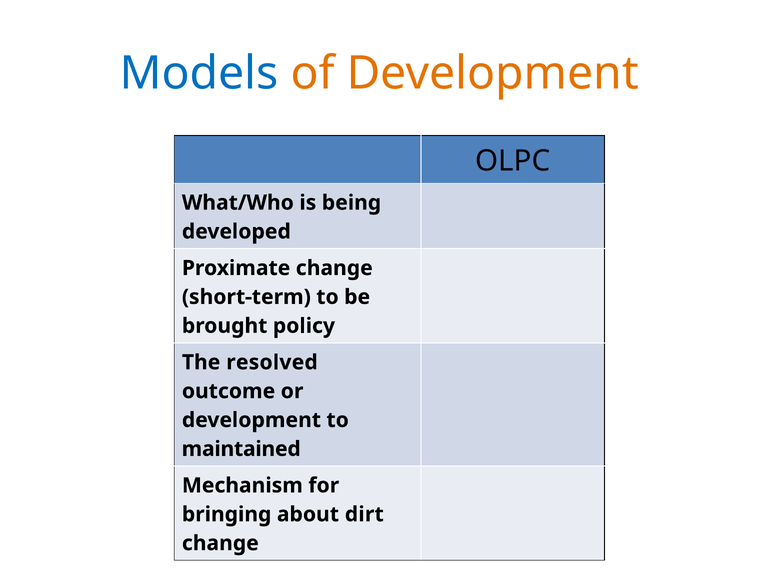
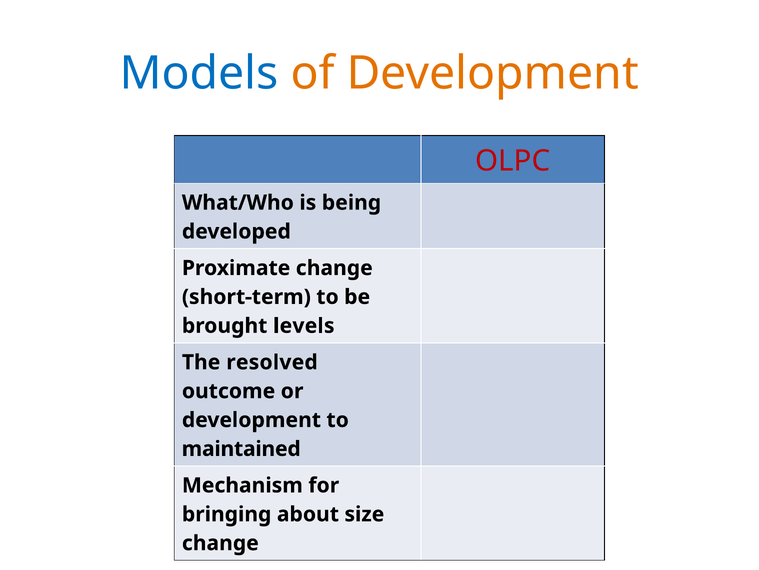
OLPC colour: black -> red (513, 161)
policy: policy -> levels (304, 325)
dirt: dirt -> size (364, 514)
